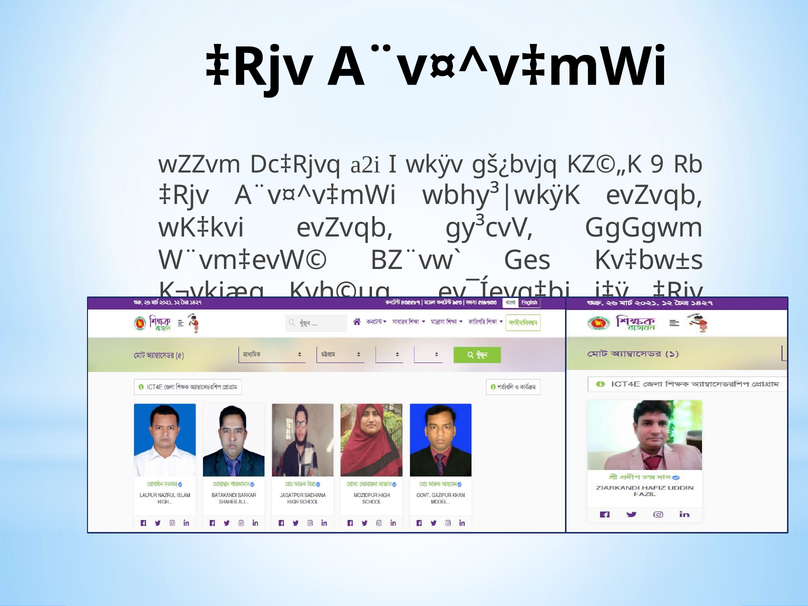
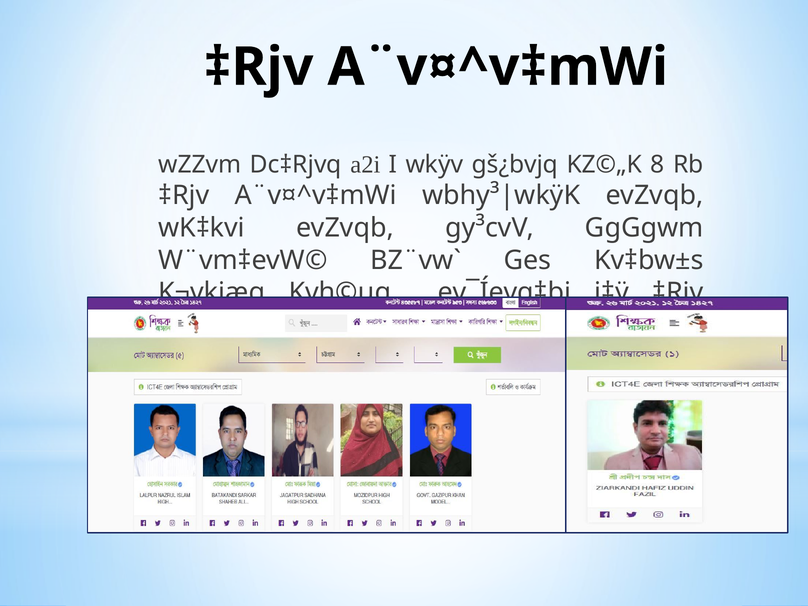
9: 9 -> 8 (658, 164)
